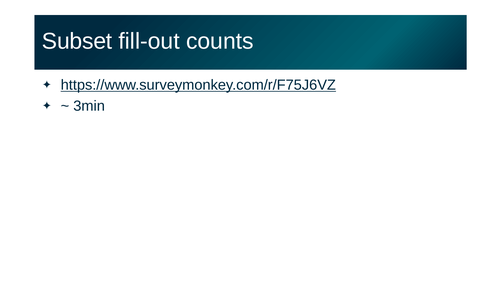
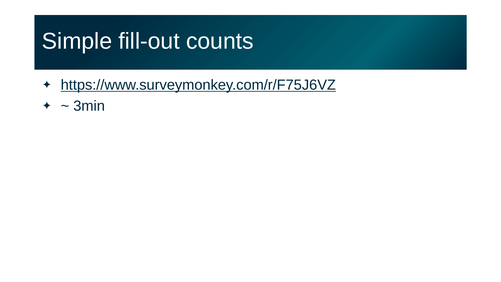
Subset: Subset -> Simple (77, 41)
